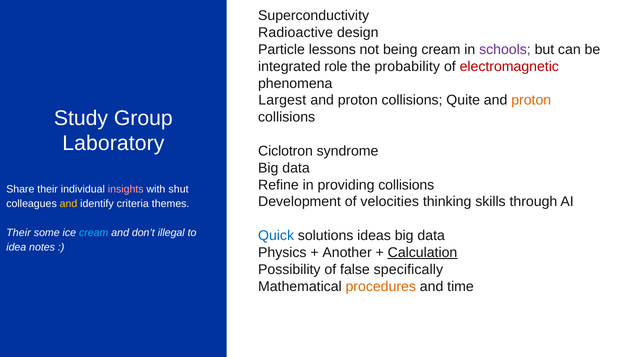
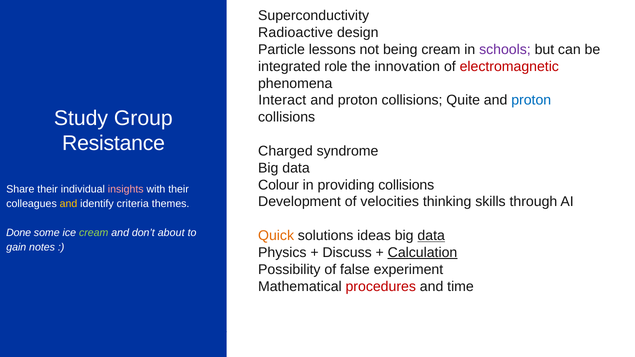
probability: probability -> innovation (407, 67)
Largest: Largest -> Interact (282, 100)
proton colour: orange -> blue (531, 100)
Laboratory: Laboratory -> Resistance (114, 144)
Ciclotron: Ciclotron -> Charged (285, 151)
Refine: Refine -> Colour (279, 185)
with shut: shut -> their (179, 189)
Their: Their -> Done (19, 233)
cream colour: light blue -> light green (94, 233)
illegal: illegal -> about (171, 233)
Quick colour: blue -> orange (276, 236)
data underline: none -> present (431, 236)
idea: idea -> gain (16, 248)
Another: Another -> Discuss (347, 253)
specifically: specifically -> experiment (408, 270)
procedures colour: orange -> red (381, 287)
